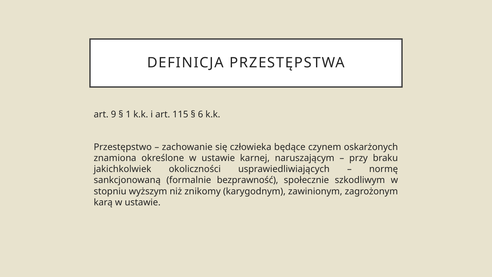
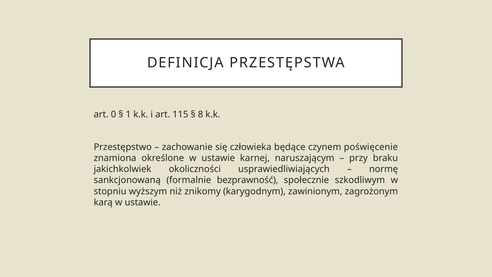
9: 9 -> 0 (114, 114)
6: 6 -> 8 (200, 114)
oskarżonych: oskarżonych -> poświęcenie (371, 147)
